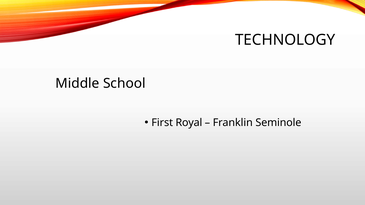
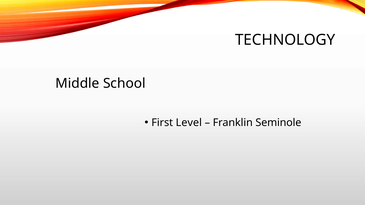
Royal: Royal -> Level (189, 123)
